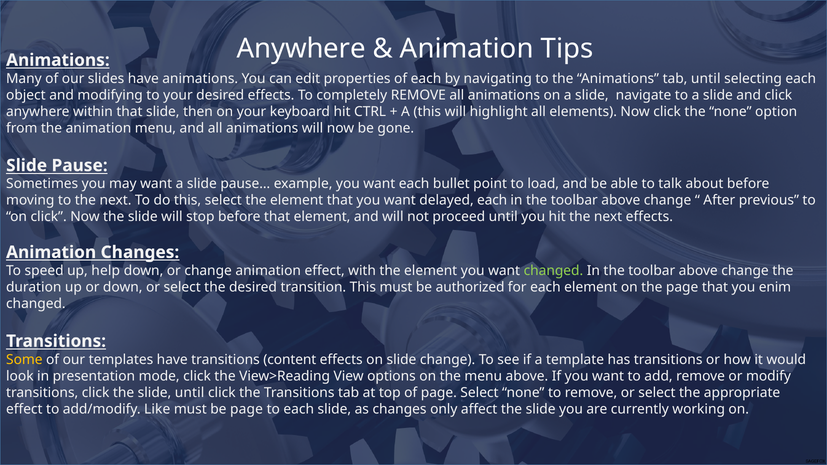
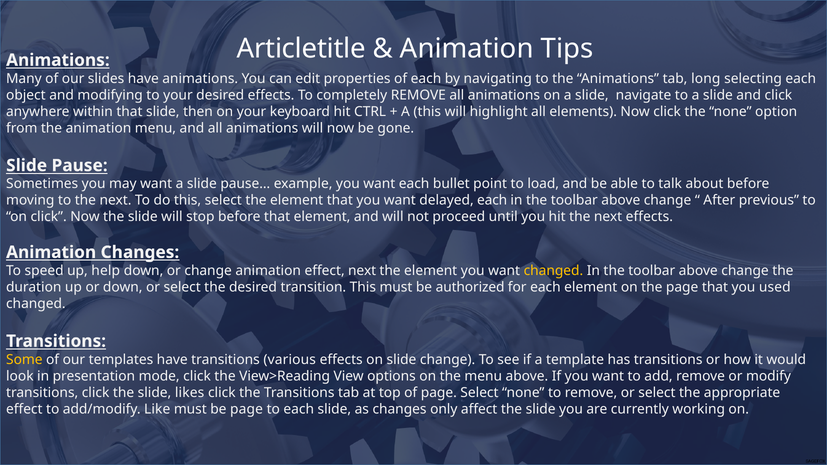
Anywhere: Anywhere -> Articletitle (301, 49)
tab until: until -> long (706, 79)
effect with: with -> next (362, 271)
changed colour: light green -> yellow (553, 271)
enim: enim -> used (775, 287)
content: content -> various (290, 360)
slide until: until -> likes (190, 393)
